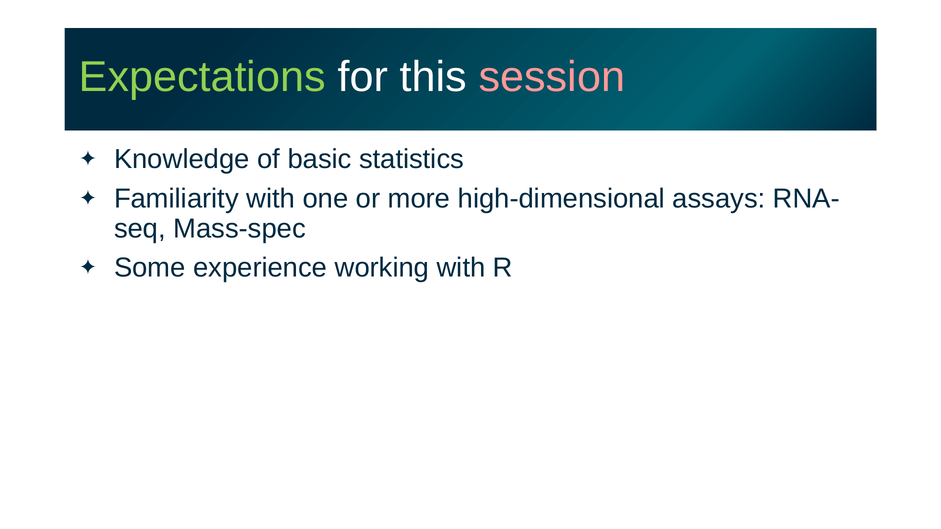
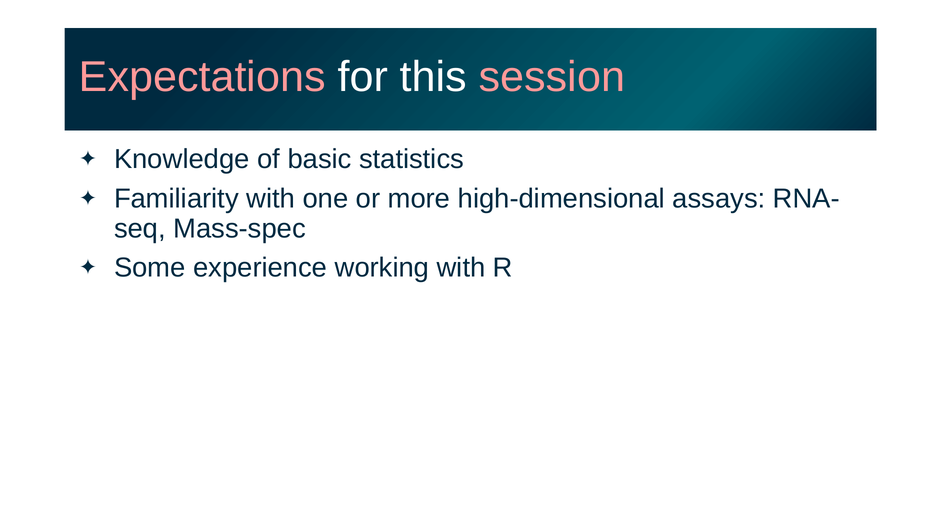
Expectations colour: light green -> pink (202, 77)
